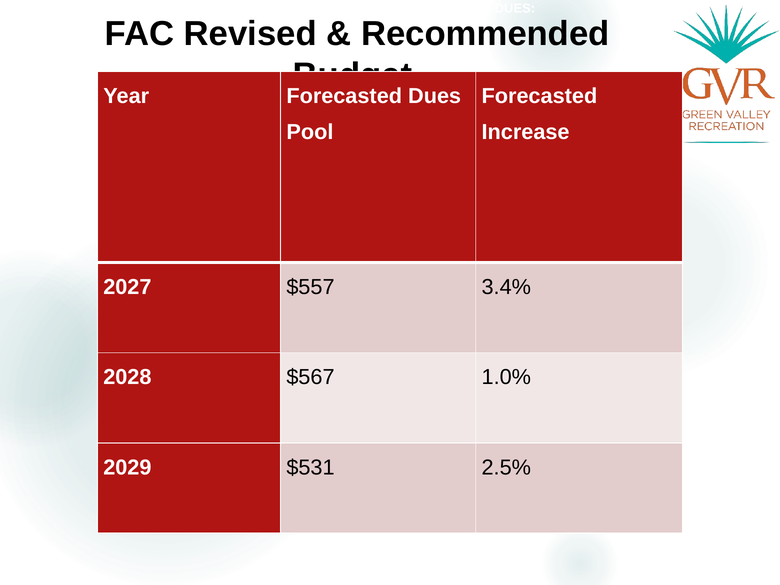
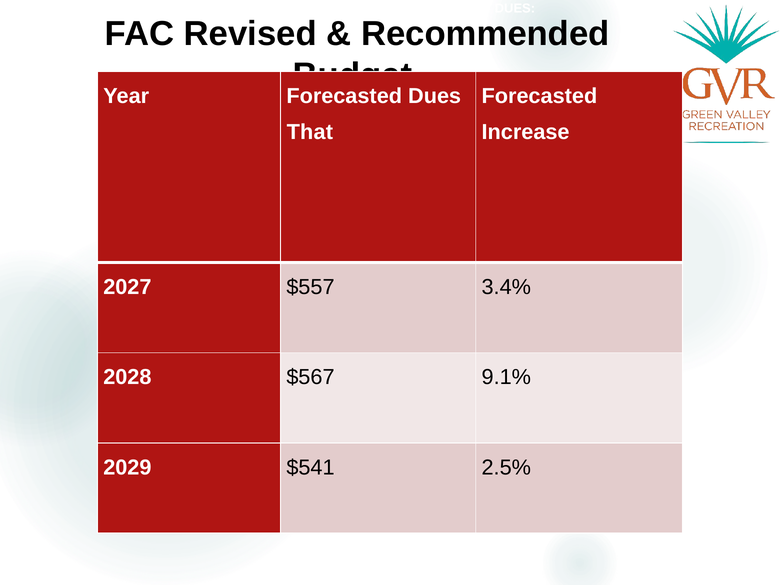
Pool: Pool -> That (310, 132)
1.0%: 1.0% -> 9.1% (506, 377)
$531: $531 -> $541 (311, 467)
